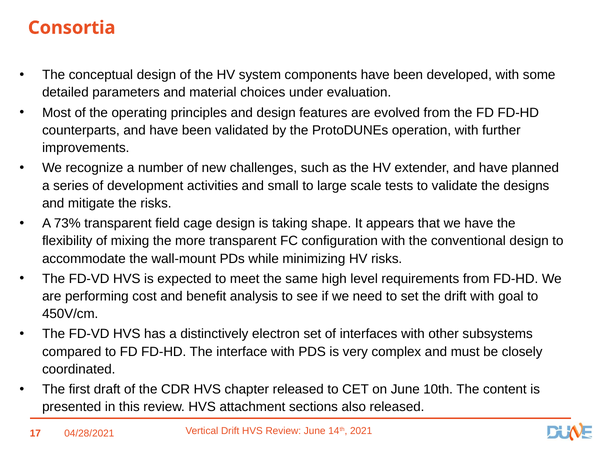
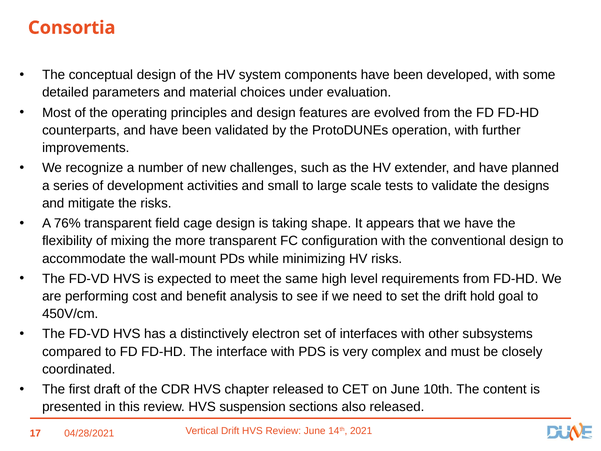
73%: 73% -> 76% (67, 223)
drift with: with -> hold (482, 296)
attachment: attachment -> suspension (253, 407)
